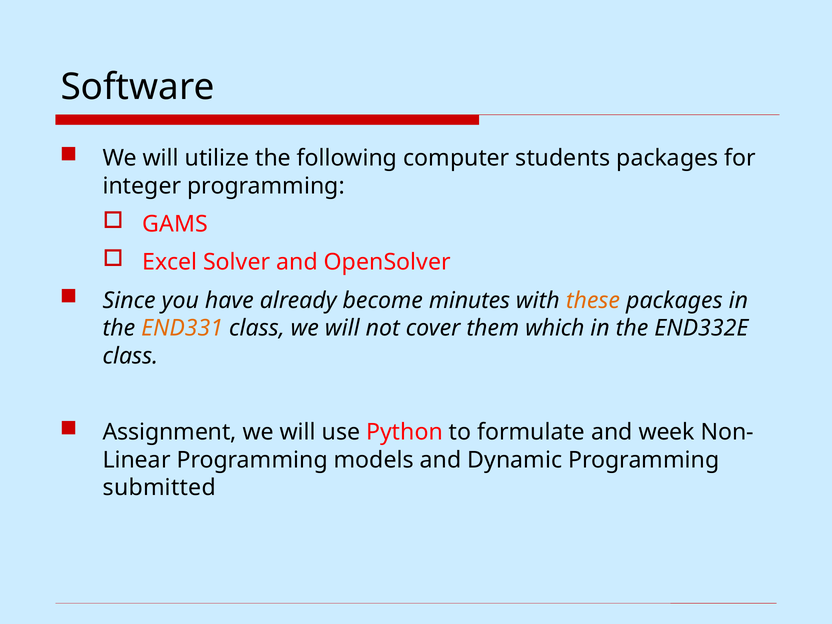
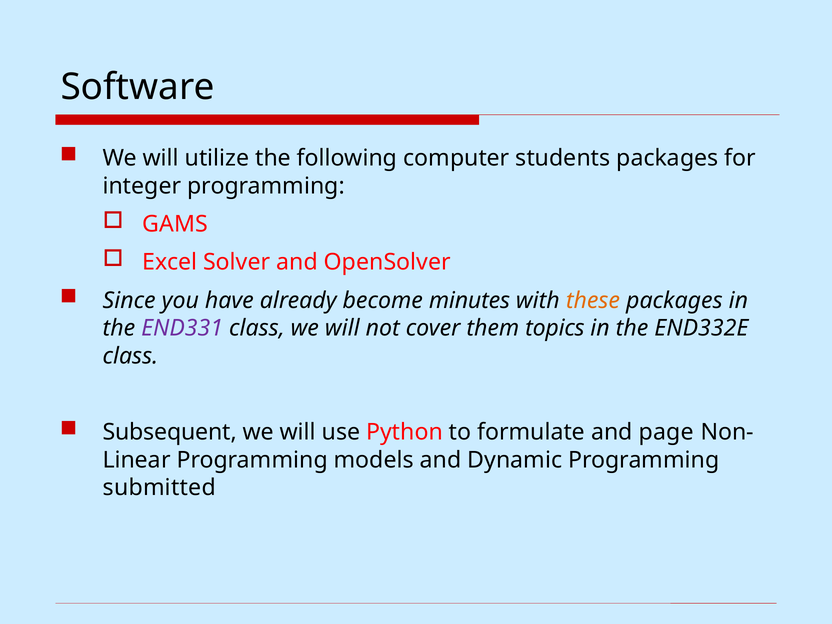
END331 colour: orange -> purple (182, 328)
which: which -> topics (555, 328)
Assignment: Assignment -> Subsequent (170, 432)
week: week -> page (666, 432)
